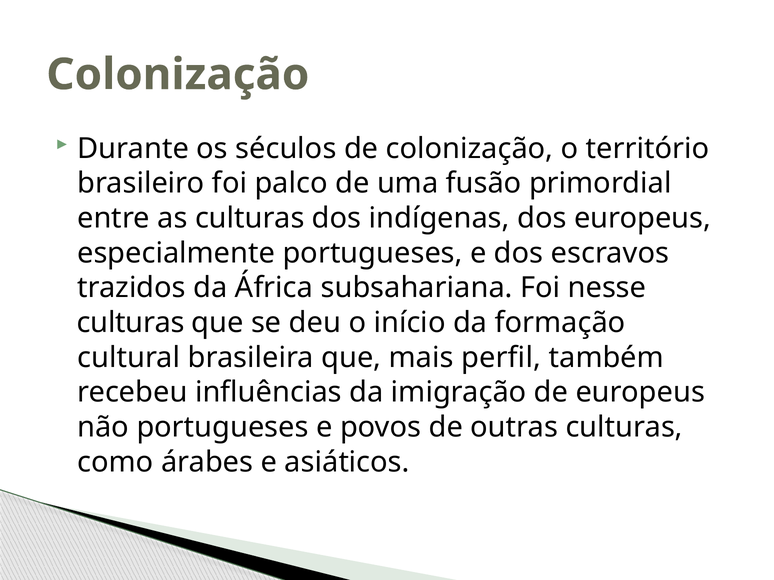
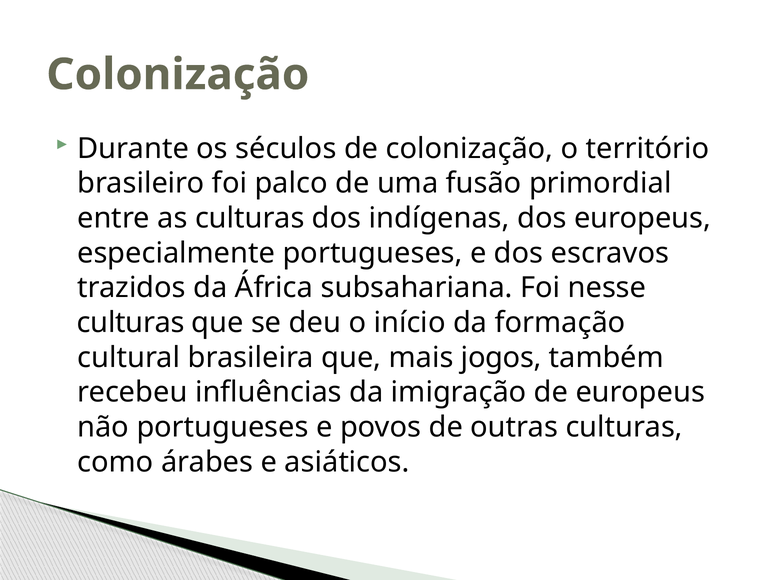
perfil: perfil -> jogos (501, 358)
